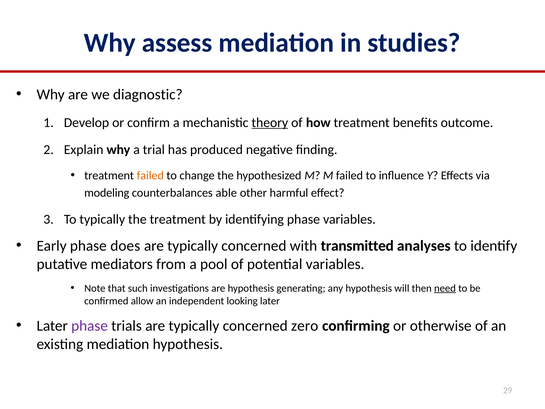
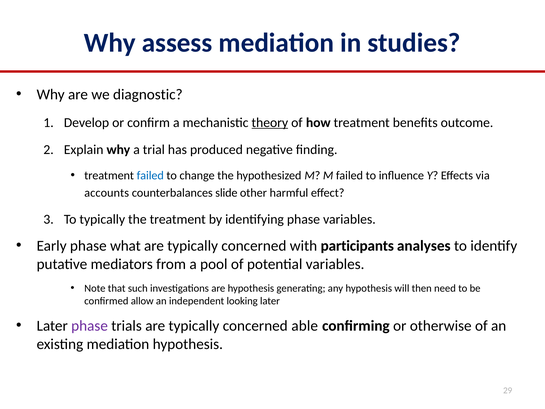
failed colour: orange -> blue (150, 175)
modeling: modeling -> accounts (107, 193)
able: able -> slide (226, 193)
does: does -> what (125, 246)
transmitted: transmitted -> participants (357, 246)
need underline: present -> none (445, 288)
zero: zero -> able (305, 326)
